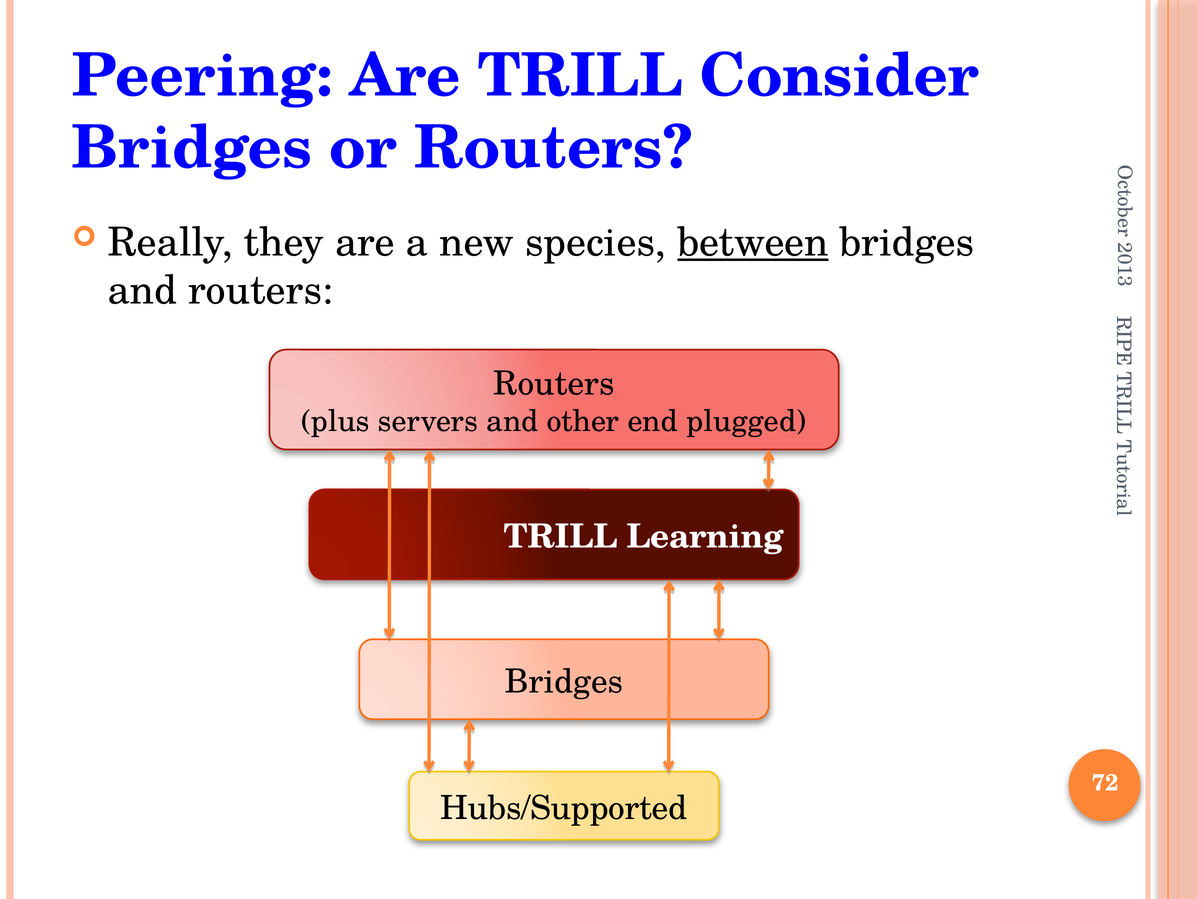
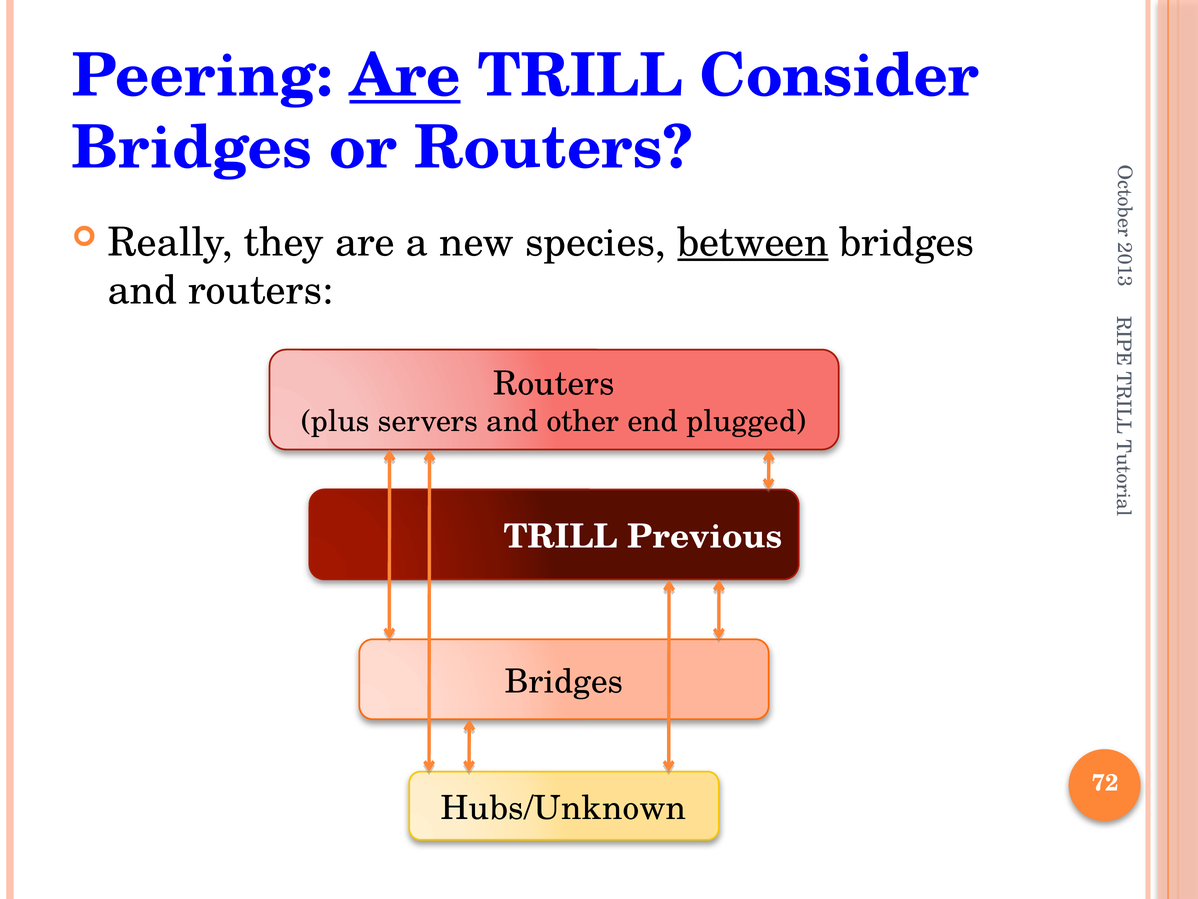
Are underline: none -> present (405, 76)
Learning: Learning -> Previous (705, 536)
Hubs/Supported: Hubs/Supported -> Hubs/Unknown (564, 808)
